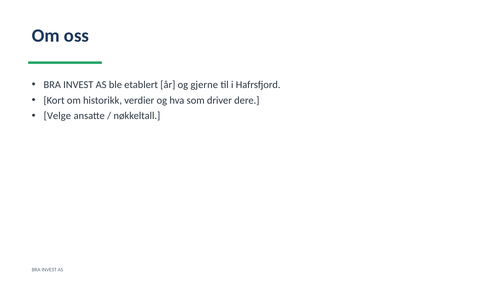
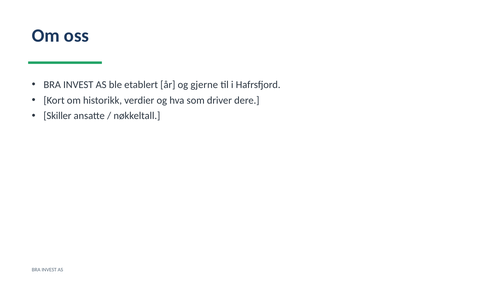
Velge: Velge -> Skiller (57, 116)
